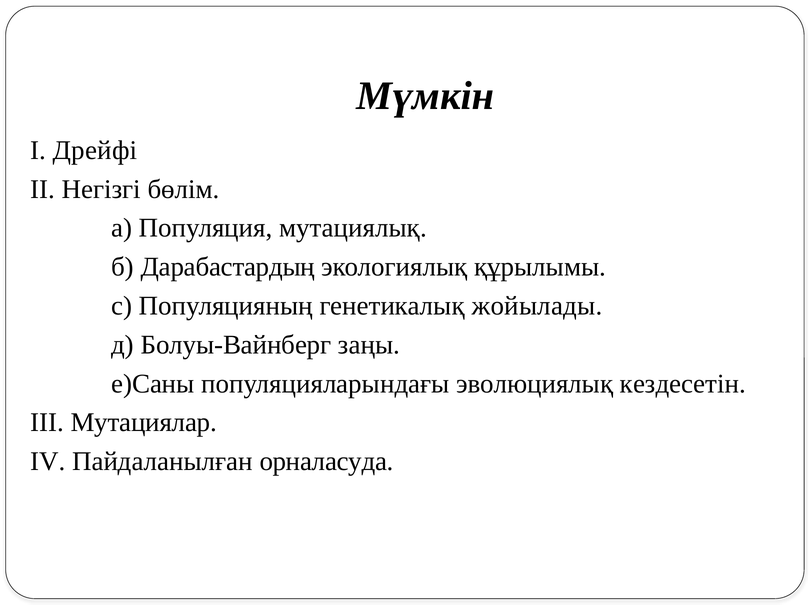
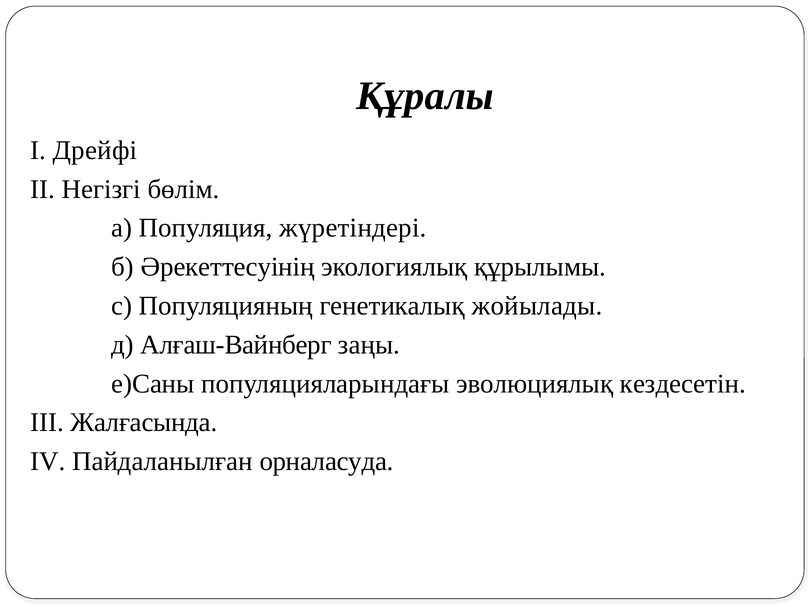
Мүмкін: Мүмкін -> Құралы (425, 96)
мутациялық: мутациялық -> жүретіндері (353, 228)
Дарабастардың: Дарабастардың -> Әрекеттесуінің (228, 267)
Болуы-Вайнберг: Болуы-Вайнберг -> Алғаш-Вайнберг (236, 345)
Мутациялар: Мутациялар -> Жалғасында (144, 423)
